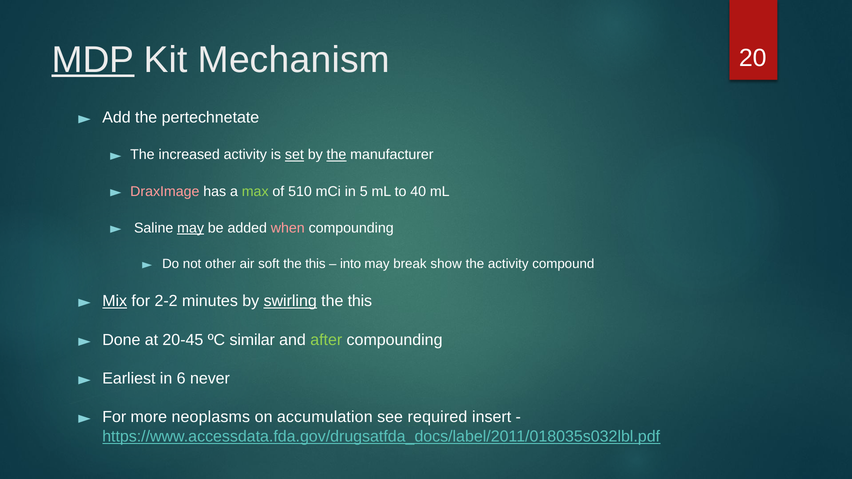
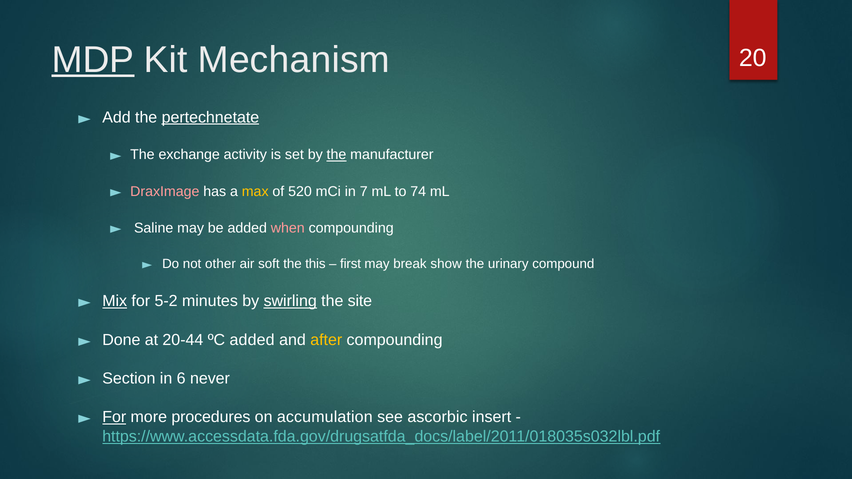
pertechnetate underline: none -> present (210, 117)
increased: increased -> exchange (189, 155)
set underline: present -> none (294, 155)
max colour: light green -> yellow (255, 191)
510: 510 -> 520 (300, 191)
5: 5 -> 7 (364, 191)
40: 40 -> 74 (418, 191)
may underline: present -> none (191, 228)
into: into -> first (351, 264)
the activity: activity -> urinary (508, 264)
2-2: 2-2 -> 5-2 (166, 301)
this: this -> site (360, 301)
20-45: 20-45 -> 20-44 (183, 340)
ºC similar: similar -> added (252, 340)
after colour: light green -> yellow (326, 340)
Earliest: Earliest -> Section (129, 379)
For underline: none -> present (114, 417)
neoplasms: neoplasms -> procedures (211, 417)
required: required -> ascorbic (438, 417)
